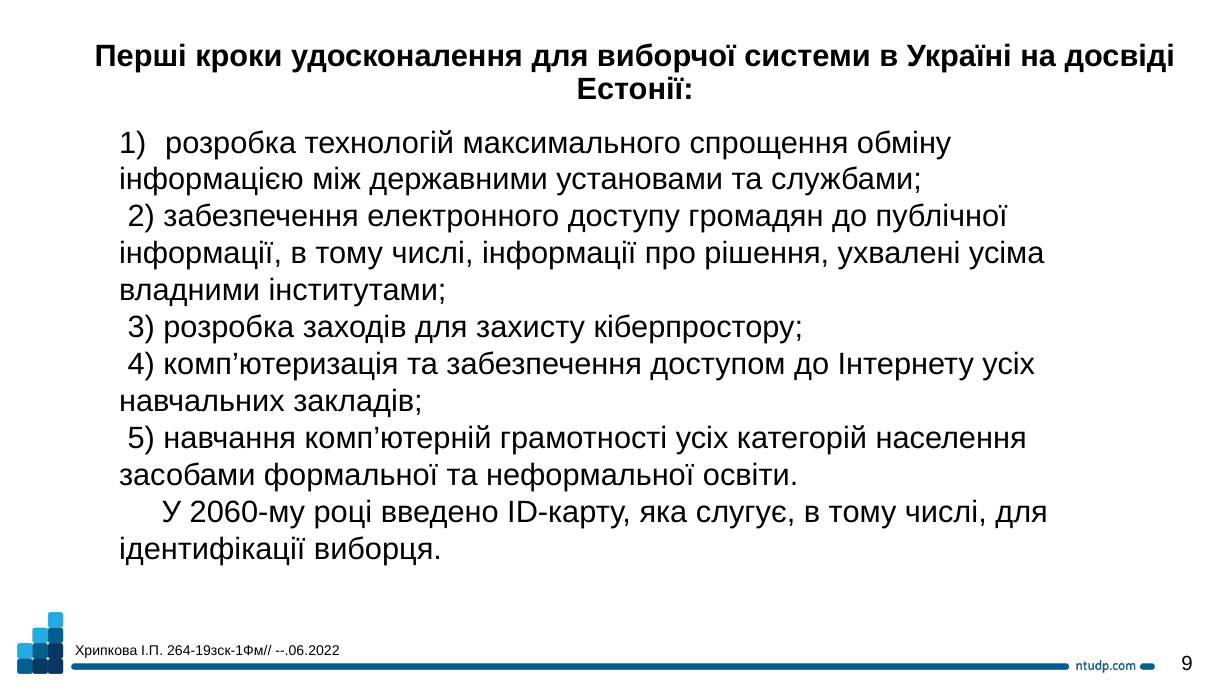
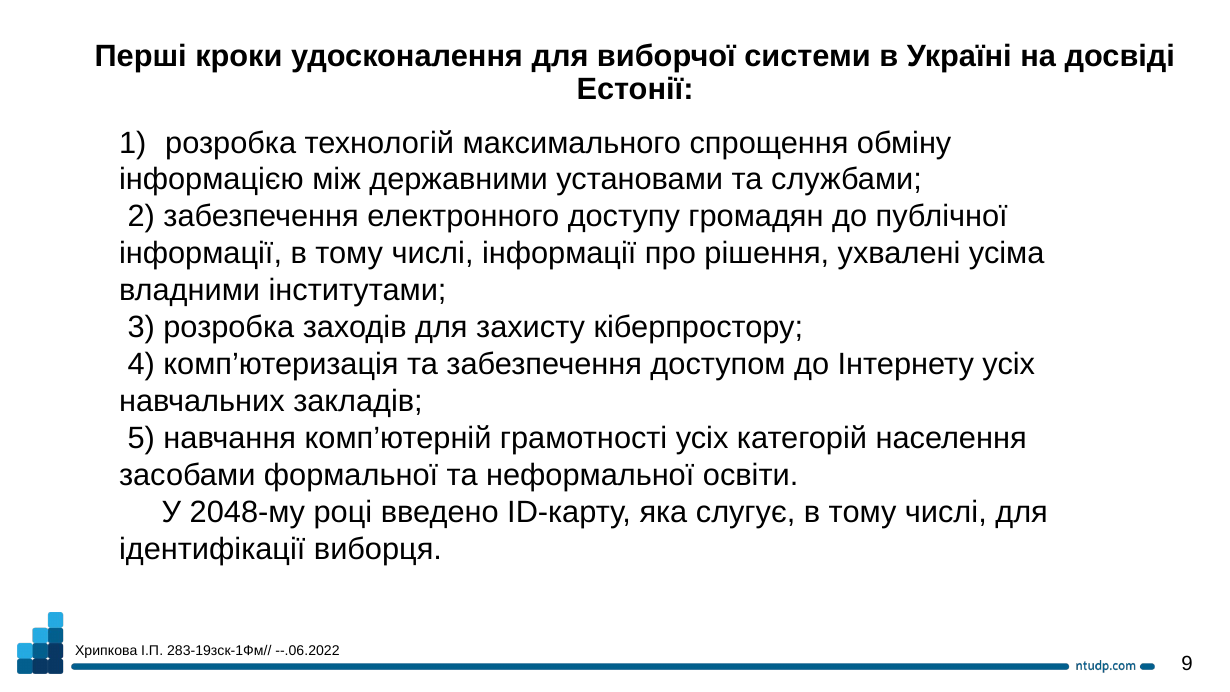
2060-му: 2060-му -> 2048-му (247, 512)
264-19зск-1Фм//: 264-19зск-1Фм// -> 283-19зск-1Фм// (219, 650)
